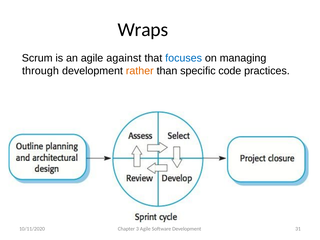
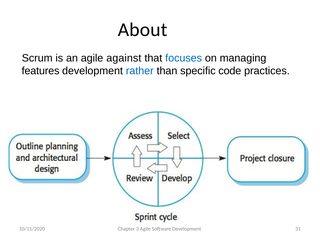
Wraps: Wraps -> About (143, 30)
through: through -> features (41, 71)
rather colour: orange -> blue (140, 71)
